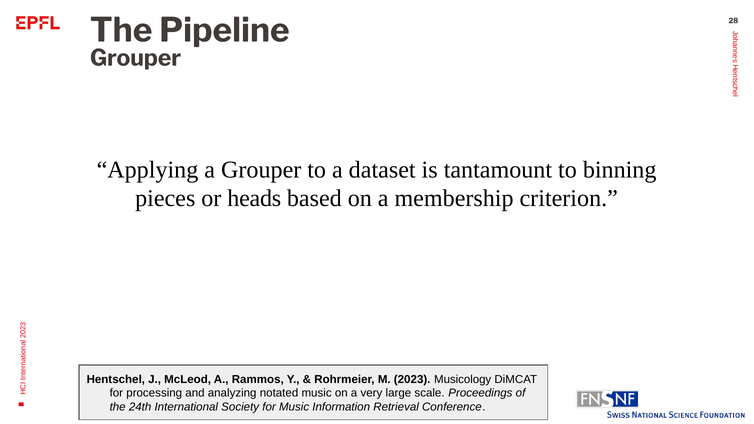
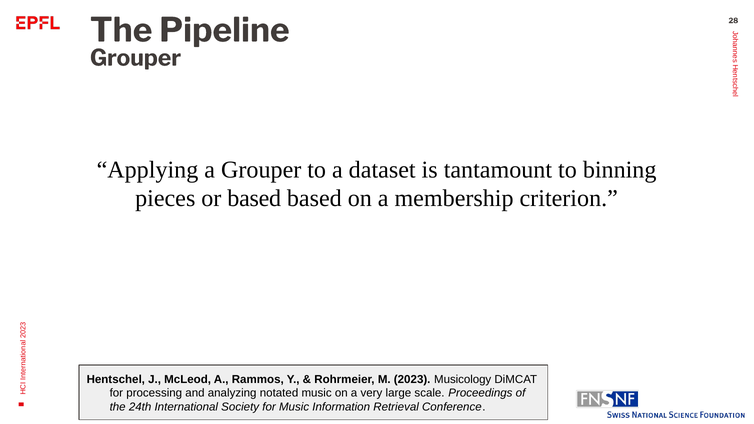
or heads: heads -> based (254, 199)
